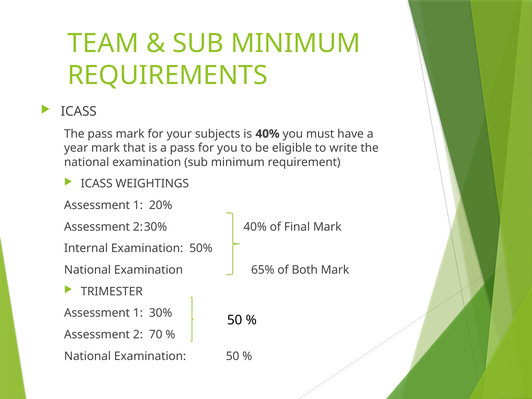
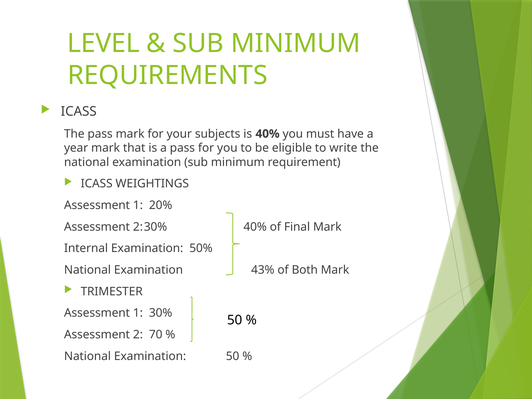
TEAM: TEAM -> LEVEL (103, 44)
65%: 65% -> 43% (263, 270)
